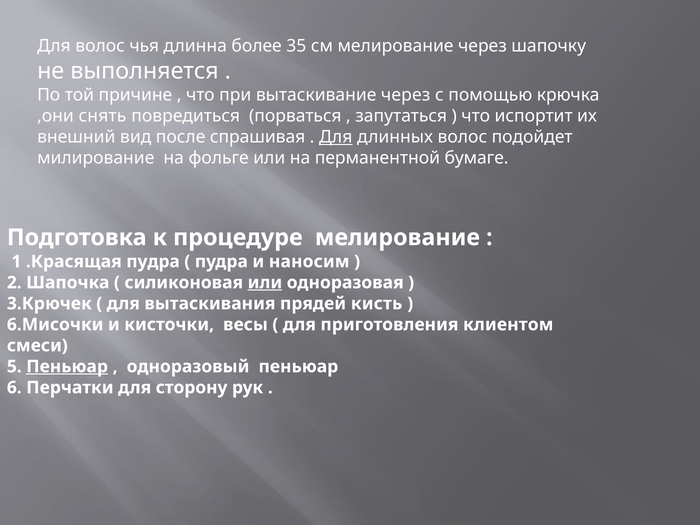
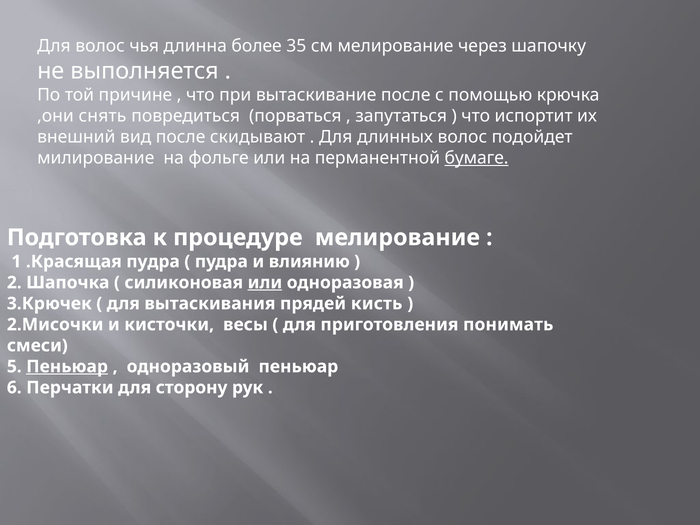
вытаскивание через: через -> после (406, 95)
спрашивая: спрашивая -> скидывают (258, 137)
Для underline: present -> none (336, 137)
бумаге underline: none -> present (477, 158)
наносим: наносим -> влиянию (309, 262)
6.Мисочки: 6.Мисочки -> 2.Мисочки (55, 325)
клиентом: клиентом -> понимать (508, 325)
